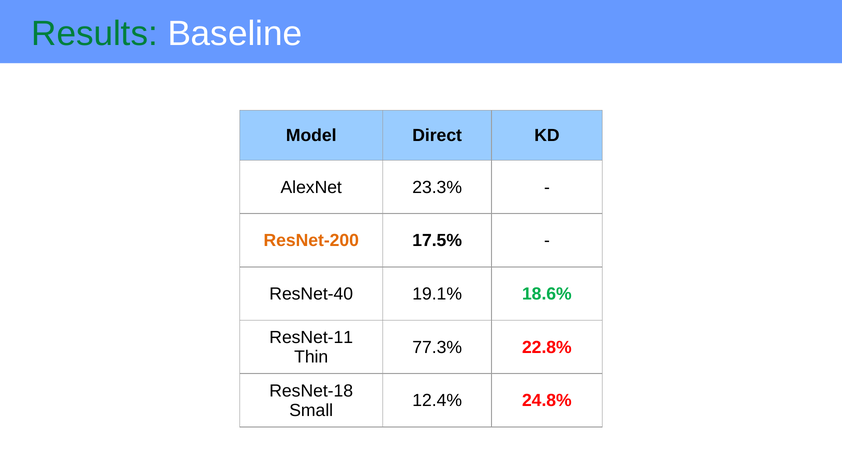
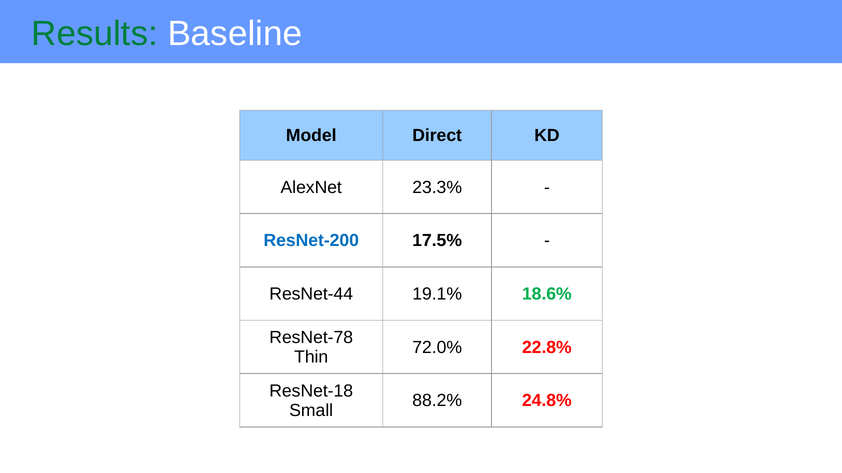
ResNet-200 colour: orange -> blue (311, 241)
ResNet-40: ResNet-40 -> ResNet-44 (311, 294)
ResNet-11: ResNet-11 -> ResNet-78 (311, 338)
77.3%: 77.3% -> 72.0% (437, 348)
12.4%: 12.4% -> 88.2% (437, 401)
